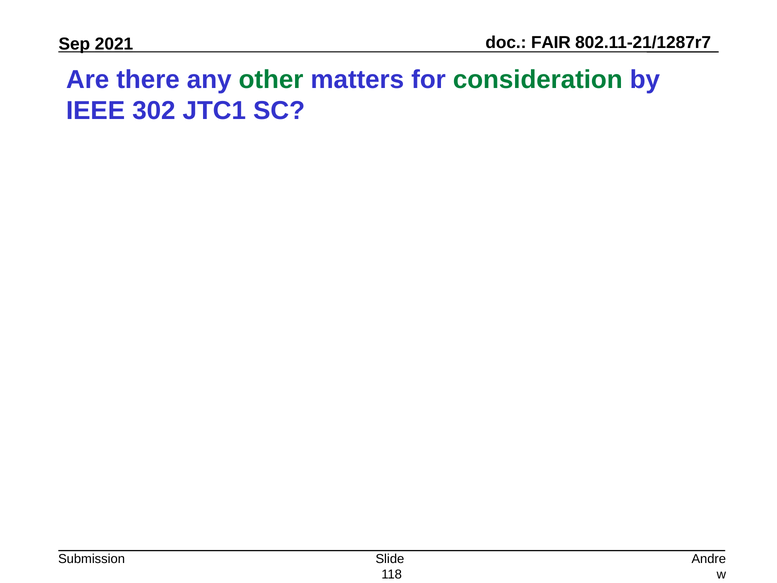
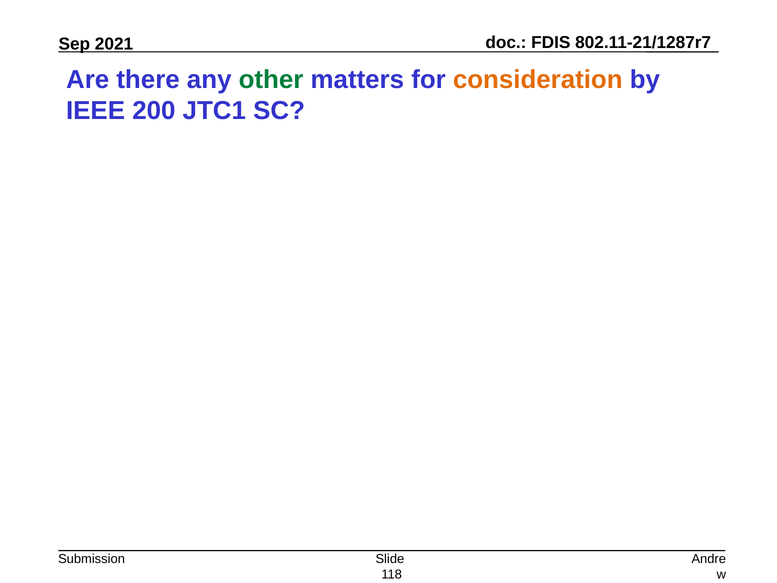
FAIR: FAIR -> FDIS (551, 43)
consideration colour: green -> orange (538, 80)
302: 302 -> 200 (154, 111)
